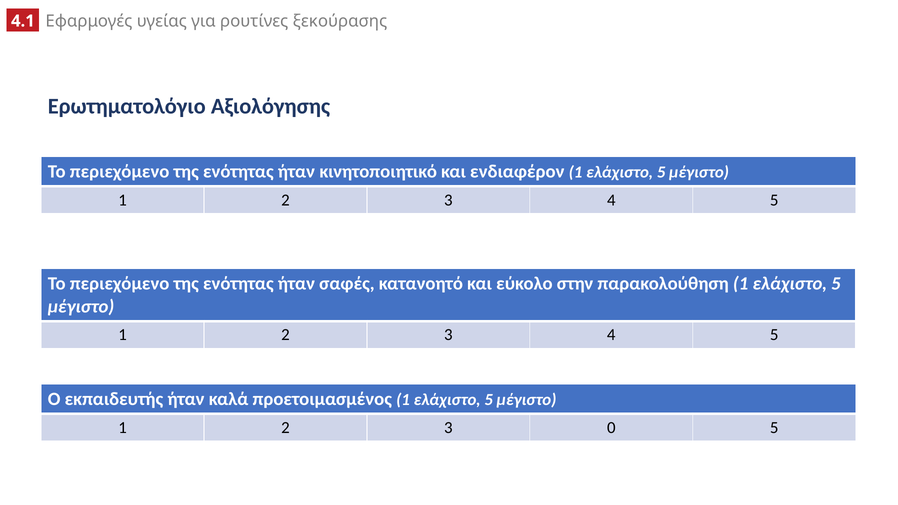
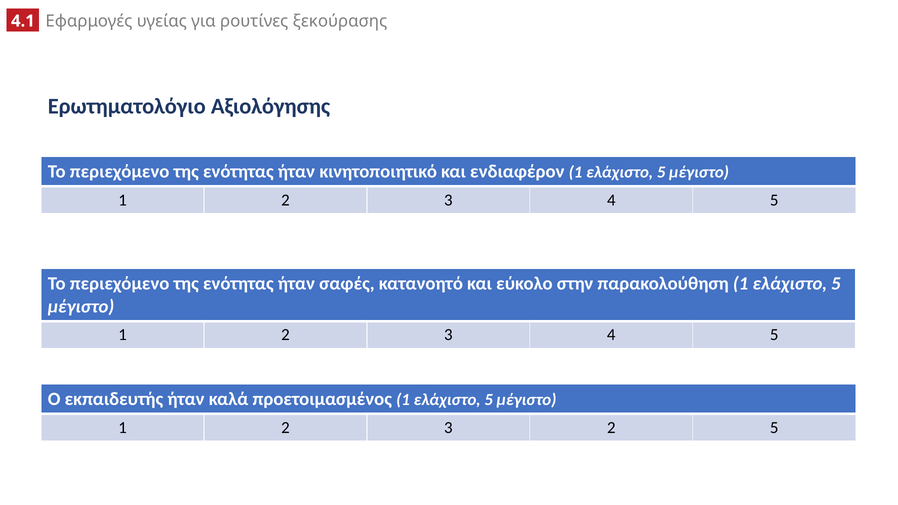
3 0: 0 -> 2 (611, 428)
